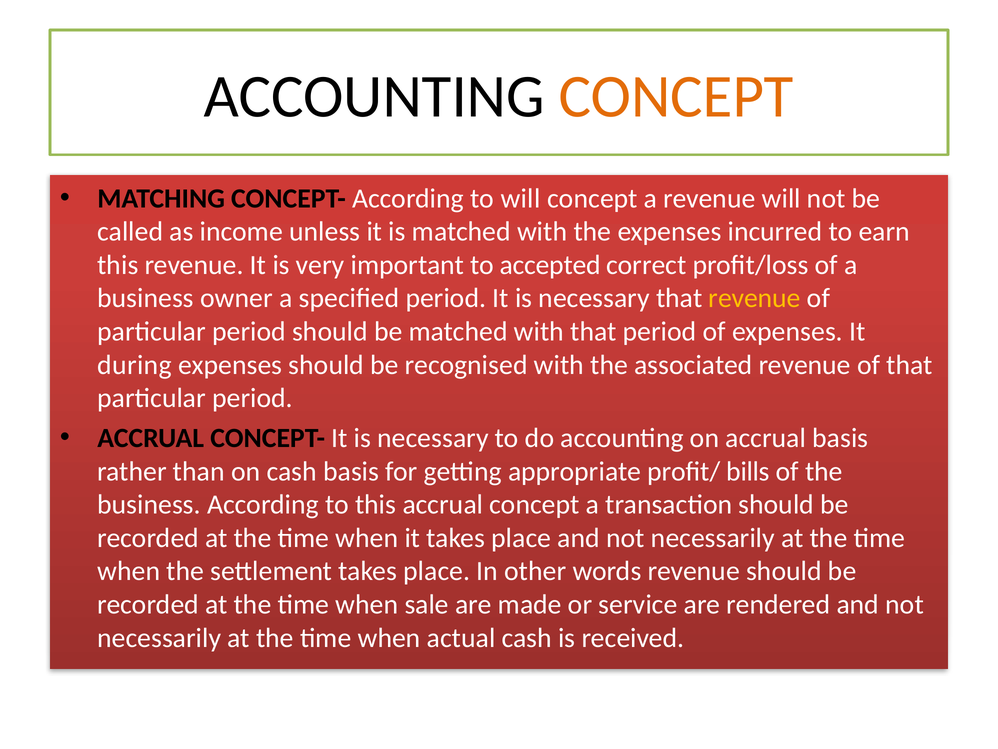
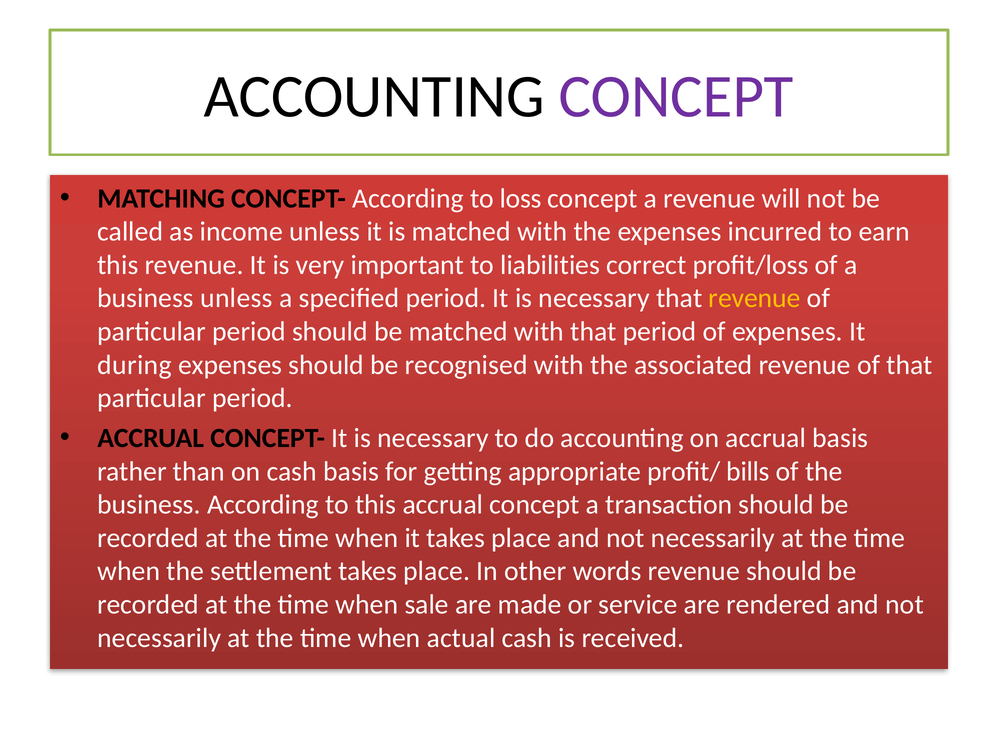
CONCEPT colour: orange -> purple (676, 97)
to will: will -> loss (521, 198)
accepted: accepted -> liabilities (550, 265)
business owner: owner -> unless (236, 298)
